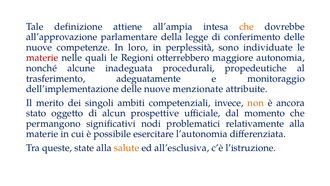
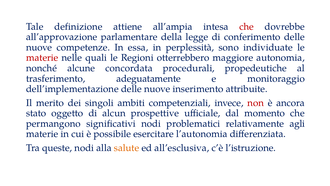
che colour: orange -> red (247, 27)
loro: loro -> essa (138, 47)
inadeguata: inadeguata -> concordata (129, 68)
menzionate: menzionate -> inserimento (198, 89)
non colour: orange -> red (256, 103)
relativamente alla: alla -> agli (297, 123)
queste state: state -> nodi (84, 148)
